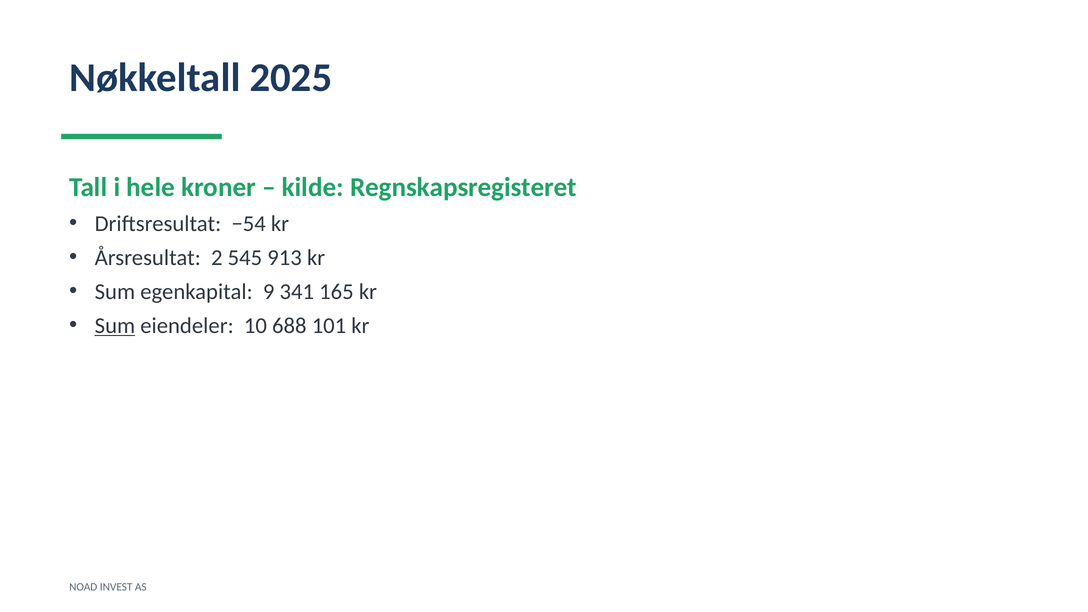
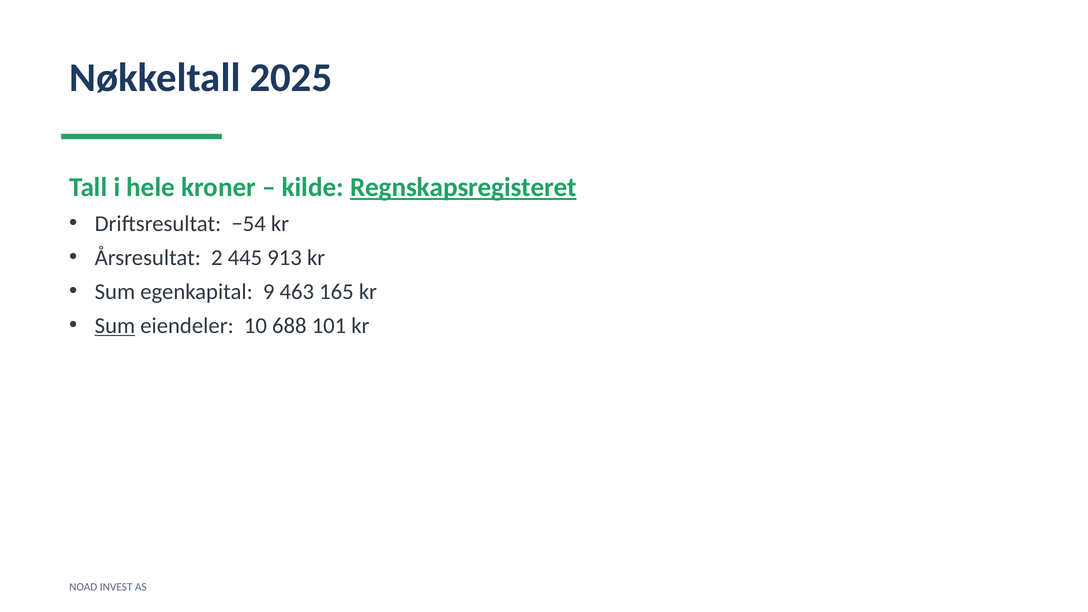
Regnskapsregisteret underline: none -> present (463, 187)
545: 545 -> 445 (245, 258)
341: 341 -> 463 (297, 292)
